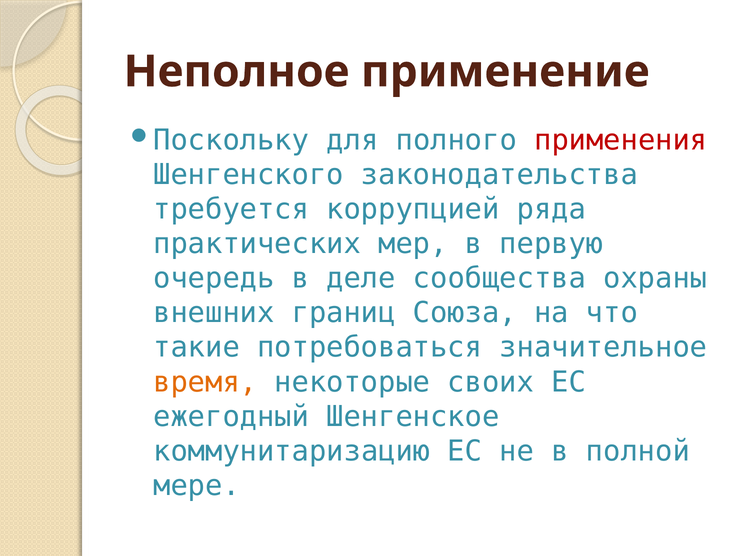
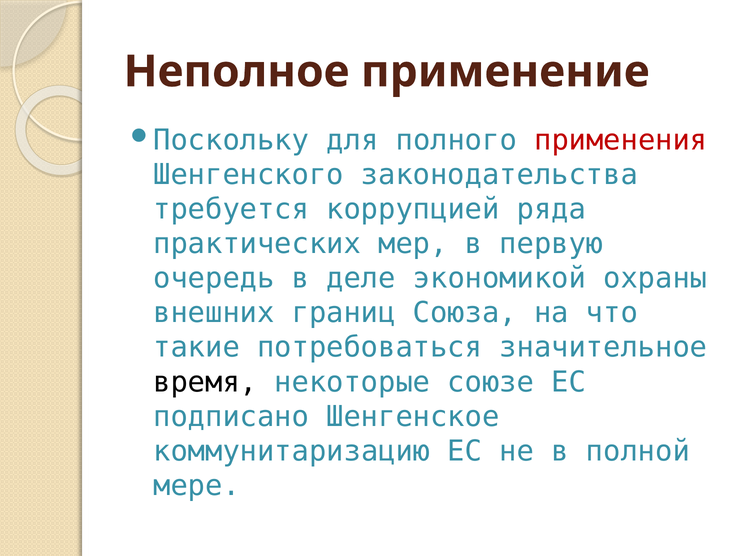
сообщества: сообщества -> экономикой (499, 278)
время colour: orange -> black (205, 382)
своих: своих -> союзе (491, 382)
ежегодный: ежегодный -> подписано (231, 416)
